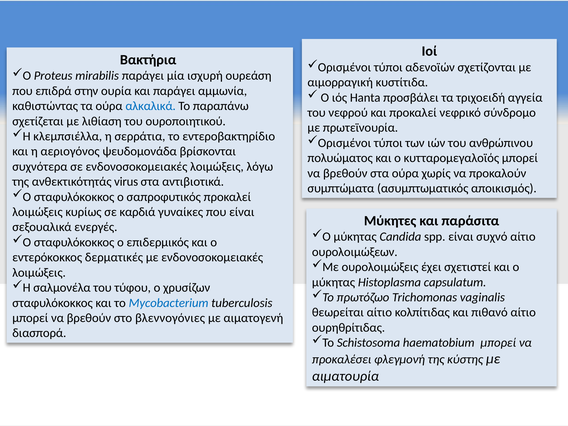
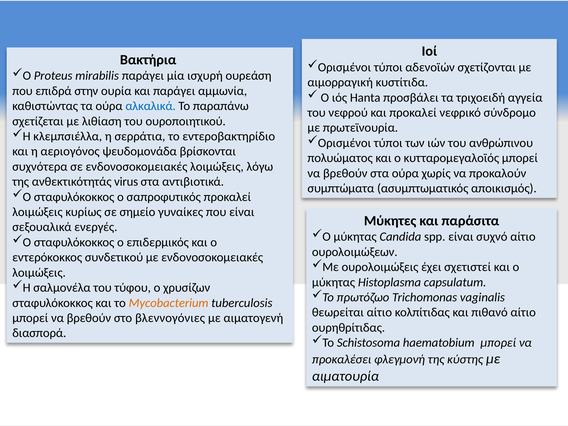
καρδιά: καρδιά -> σημείο (137, 212)
δερματικές: δερματικές -> συνδετικού (114, 257)
Mycobacterium colour: blue -> orange (169, 303)
